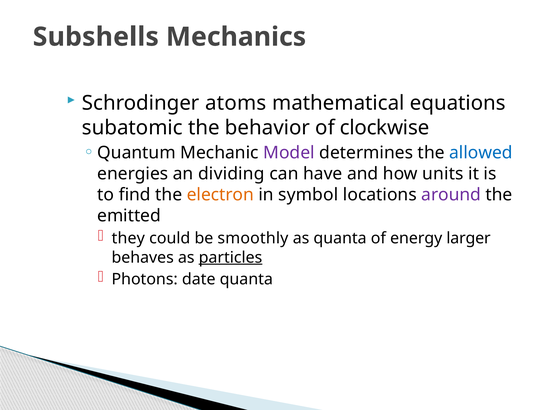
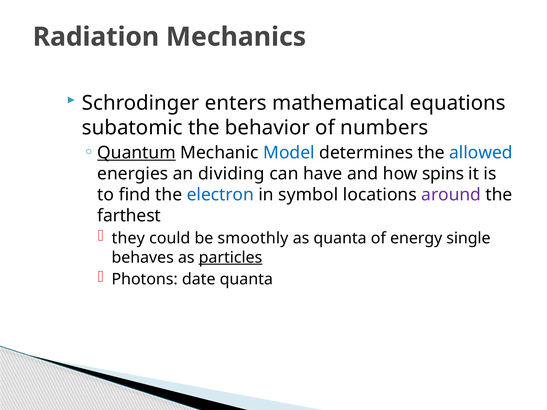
Subshells: Subshells -> Radiation (96, 37)
atoms: atoms -> enters (236, 103)
clockwise: clockwise -> numbers (384, 128)
Quantum underline: none -> present (136, 153)
Model colour: purple -> blue (289, 153)
units: units -> spins (443, 174)
electron colour: orange -> blue (220, 195)
emitted: emitted -> farthest (129, 216)
larger: larger -> single (468, 238)
